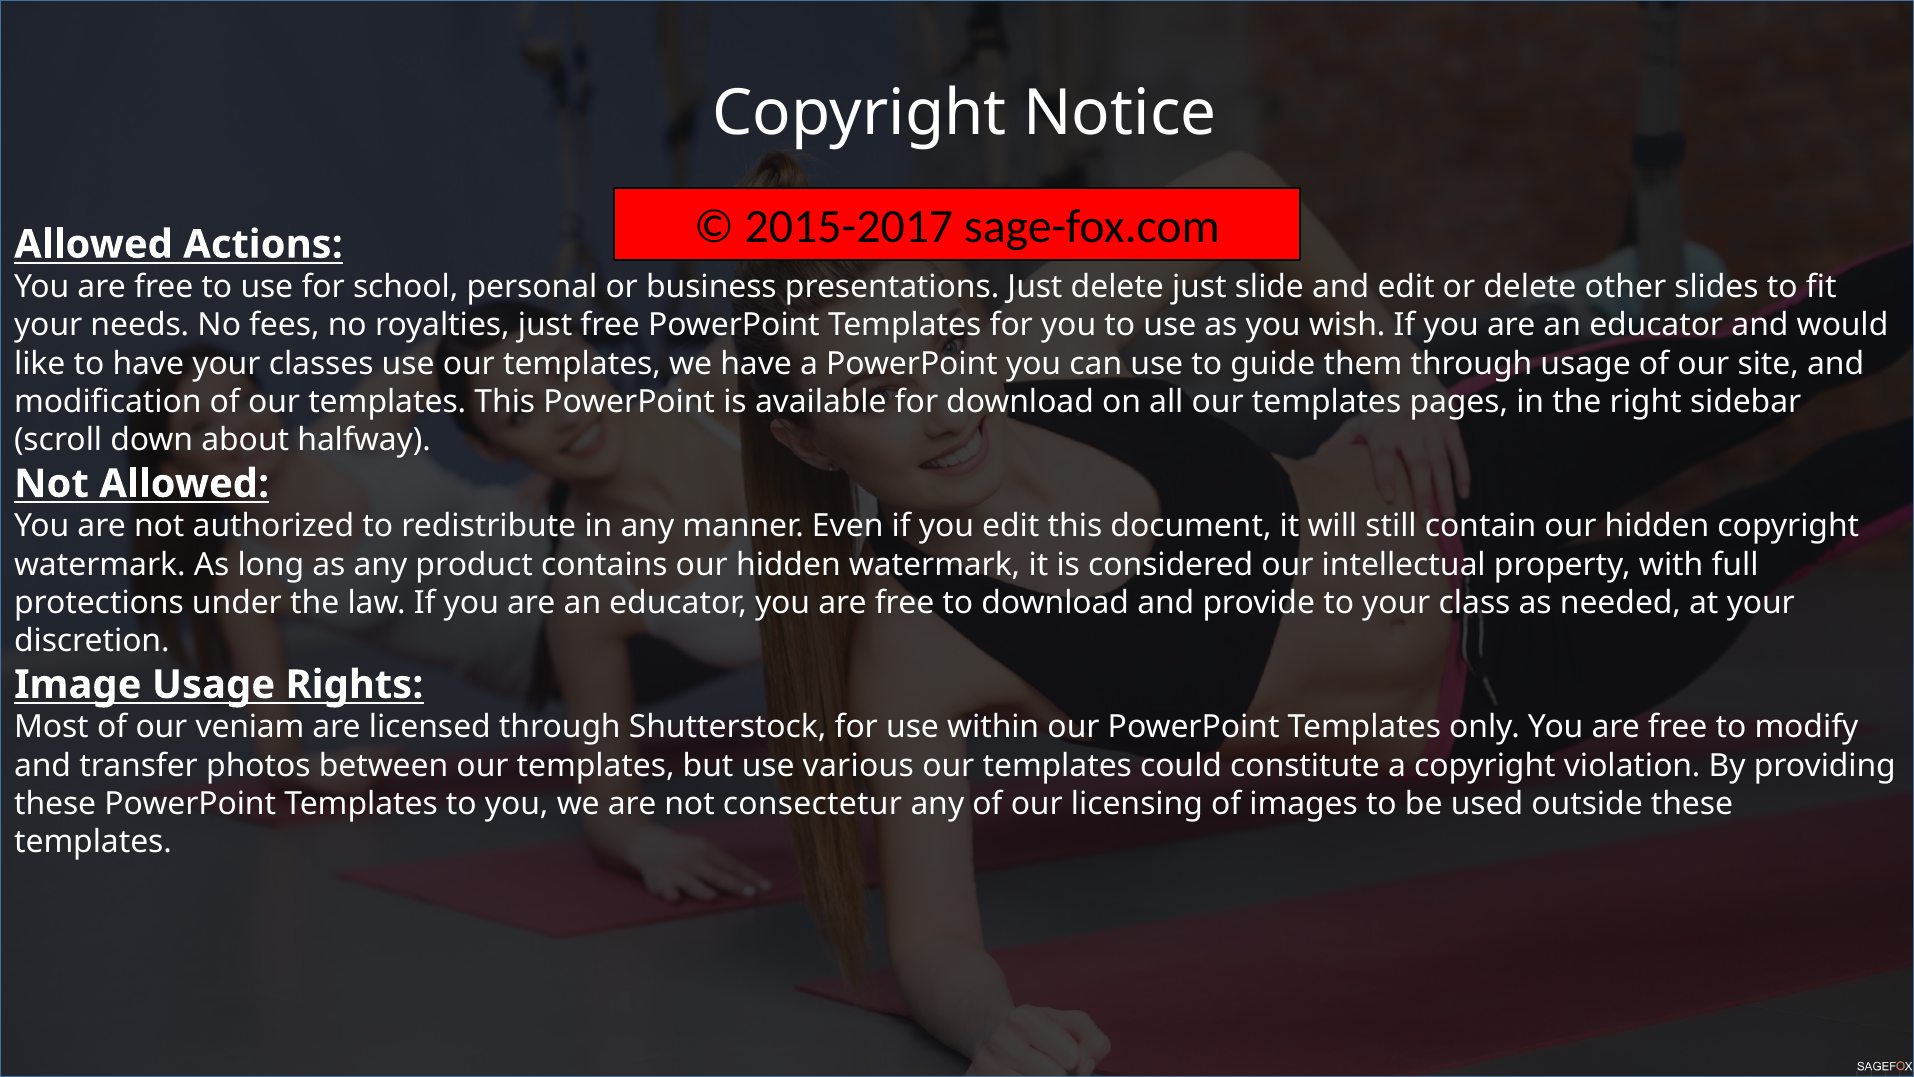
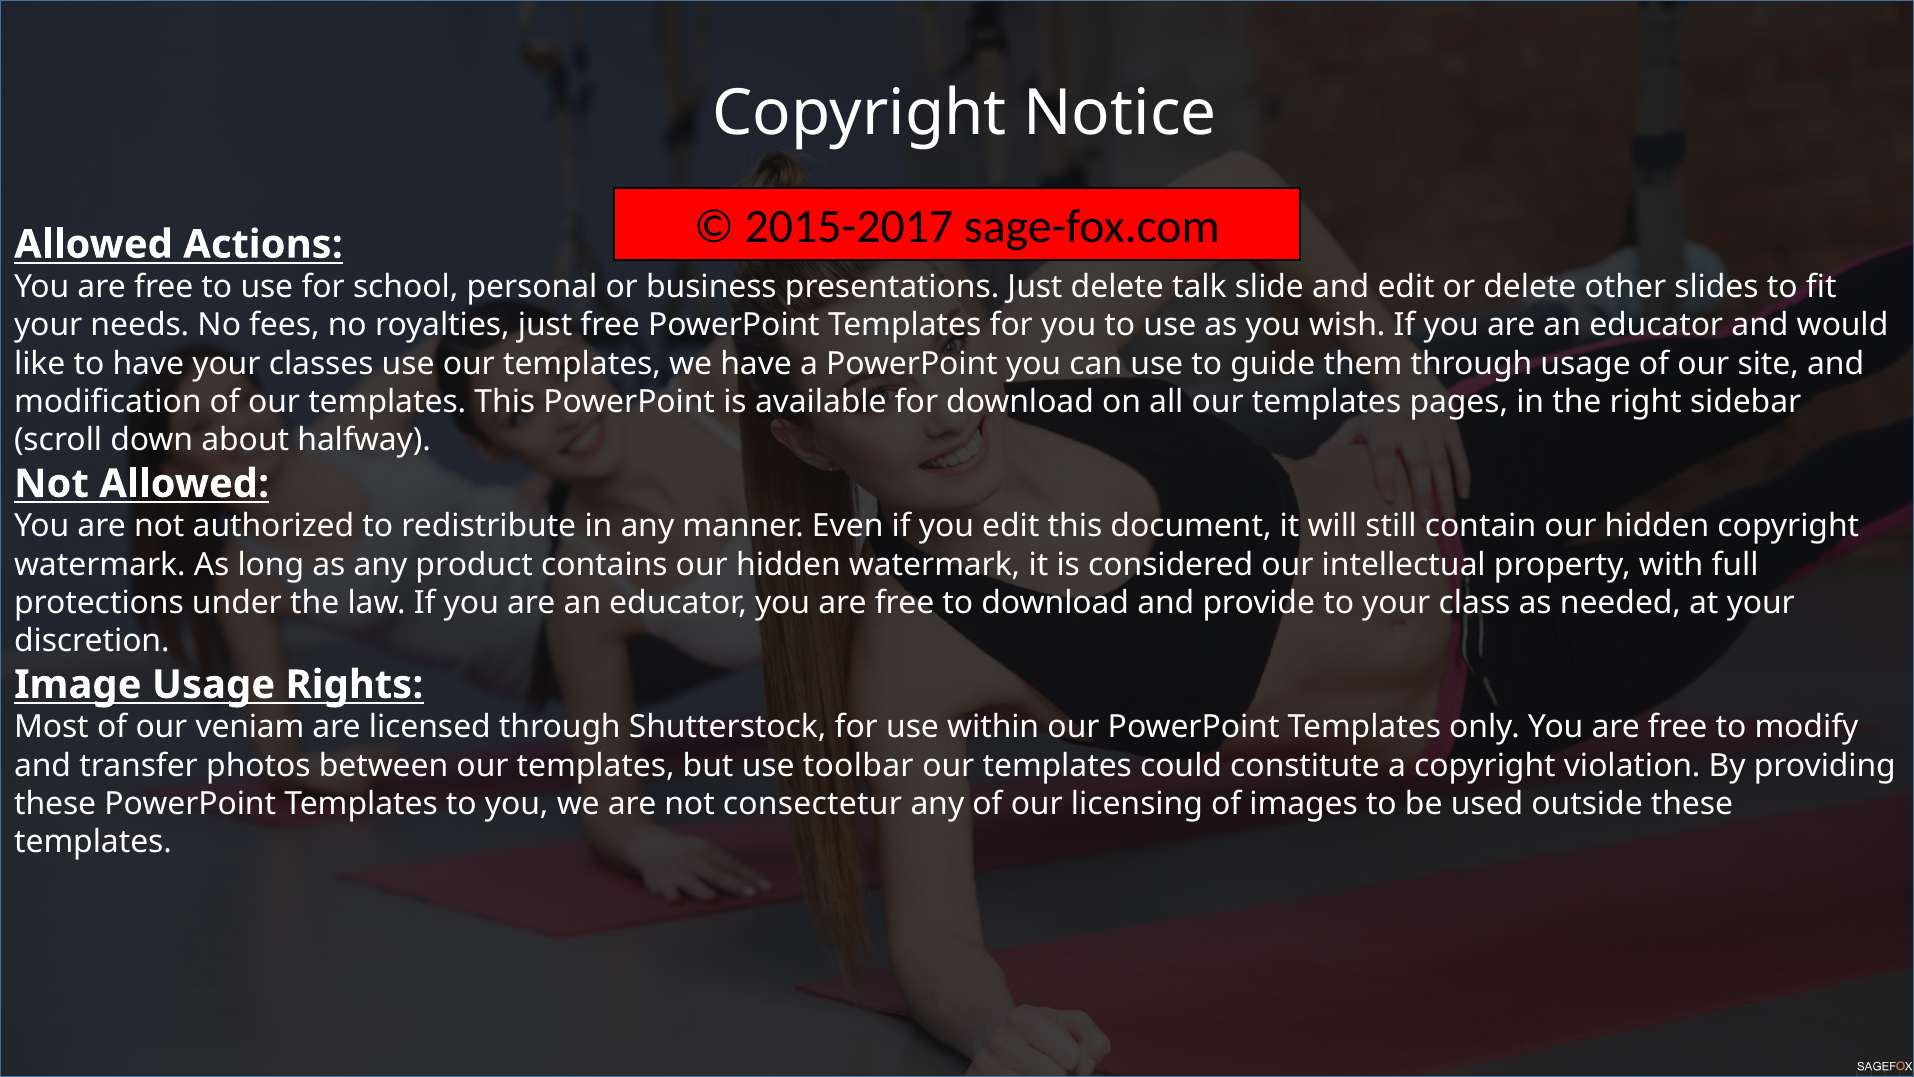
delete just: just -> talk (1199, 287)
various: various -> toolbar (858, 765)
